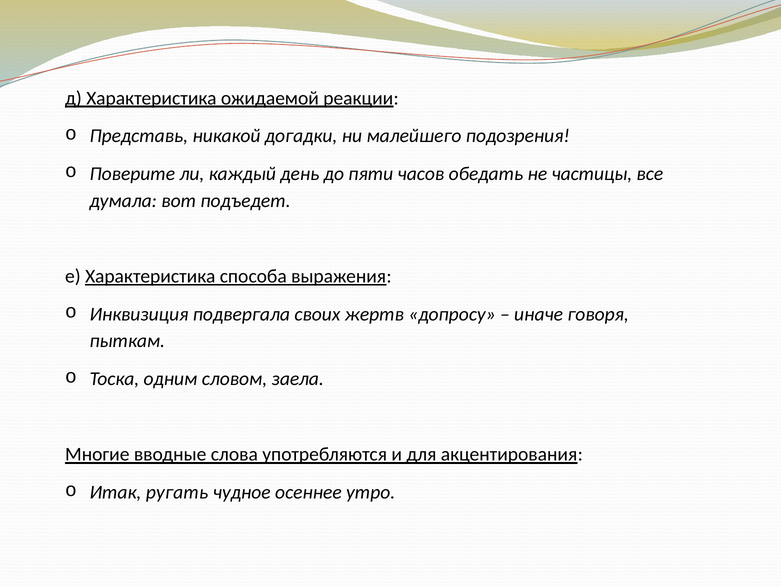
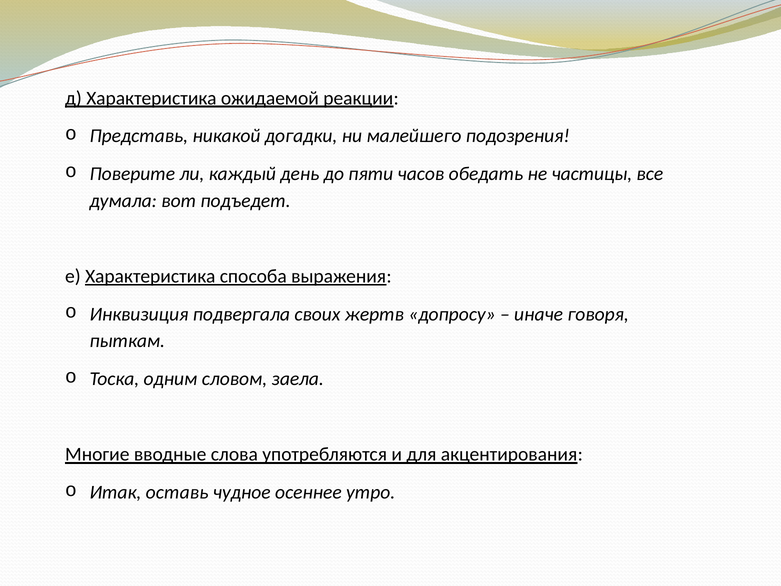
ругать: ругать -> оставь (177, 492)
